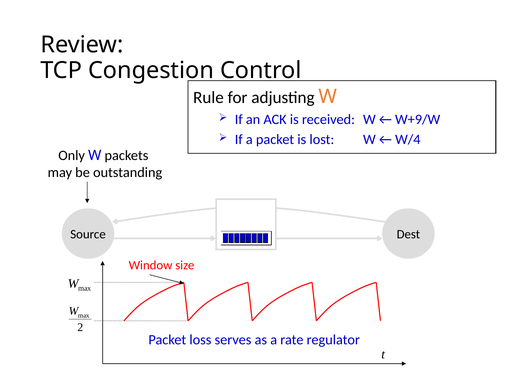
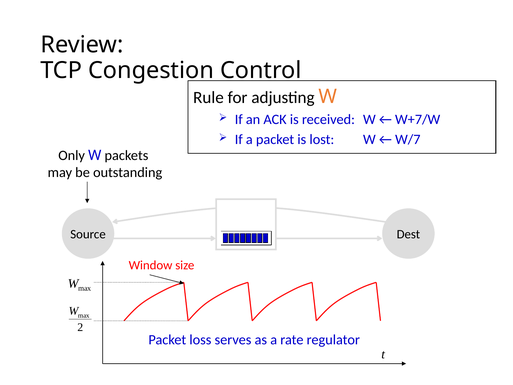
W+9/W: W+9/W -> W+7/W (418, 119)
W/4: W/4 -> W/7 (408, 139)
